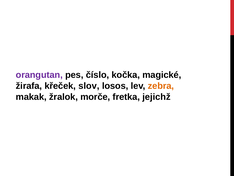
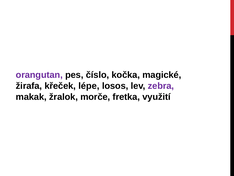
slov: slov -> lépe (89, 86)
zebra colour: orange -> purple (161, 86)
jejichž: jejichž -> využití (157, 97)
